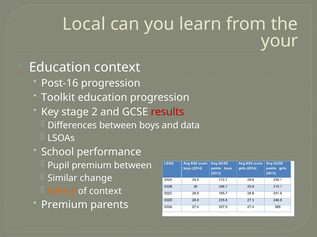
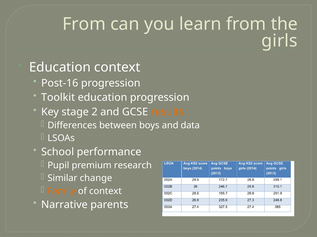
Local: Local -> From (84, 24)
your: your -> girls (279, 41)
results colour: red -> orange (167, 112)
premium between: between -> research (133, 166)
Premium: Premium -> Narrative (64, 205)
